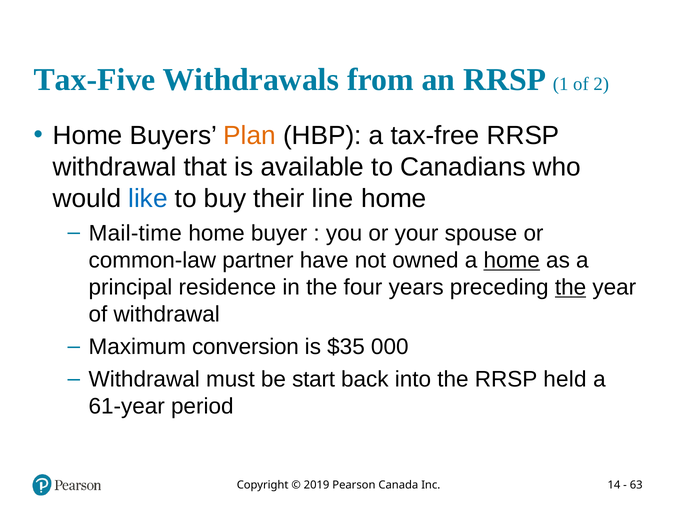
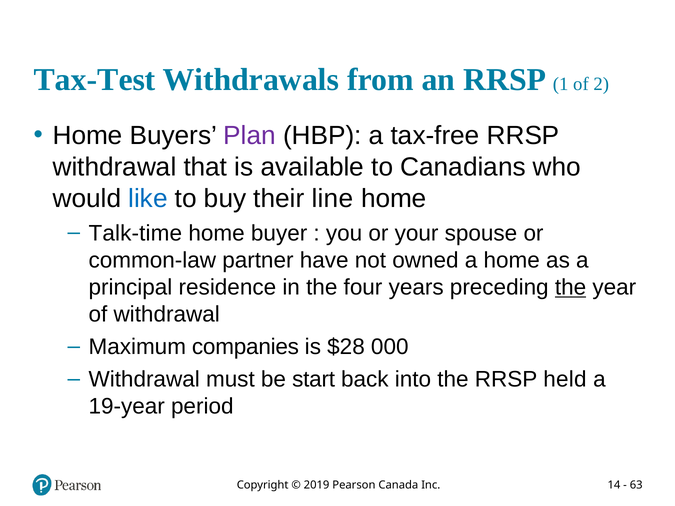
Tax-Five: Tax-Five -> Tax-Test (95, 80)
Plan colour: orange -> purple (250, 136)
Mail-time: Mail-time -> Talk-time (135, 233)
home underline: present -> none (512, 260)
conversion: conversion -> companies (245, 347)
$35: $35 -> $28 (346, 347)
61-year: 61-year -> 19-year (127, 407)
